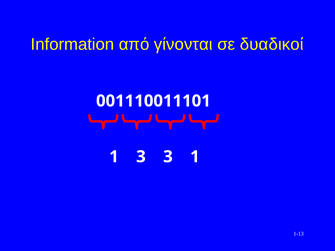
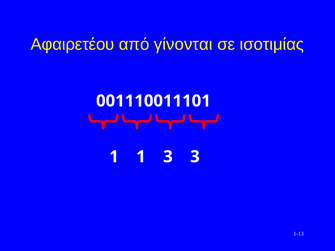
Information: Information -> Αφαιρετέου (73, 44)
δυαδικοί: δυαδικοί -> ισοτιμίας (272, 44)
1 3: 3 -> 1 (141, 157)
3 1: 1 -> 3 (195, 157)
